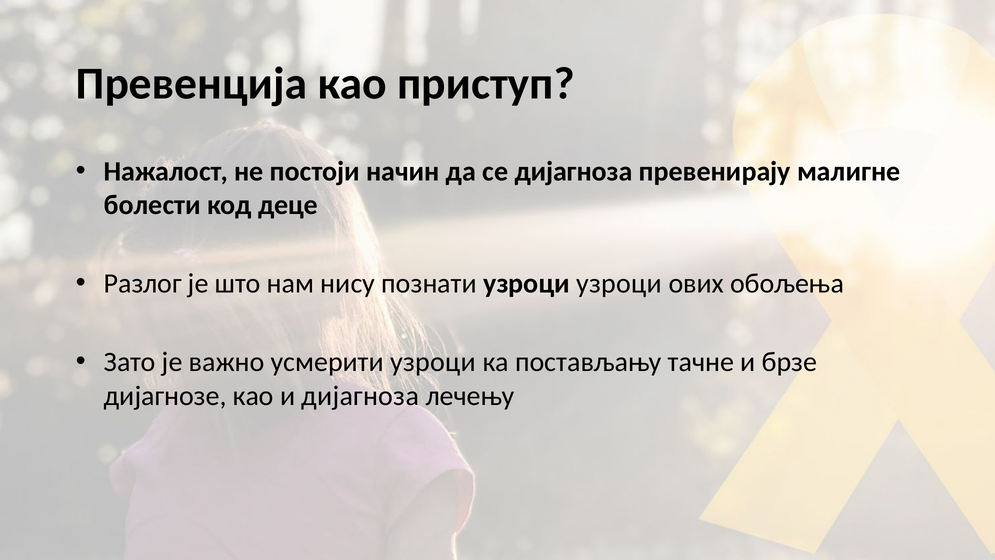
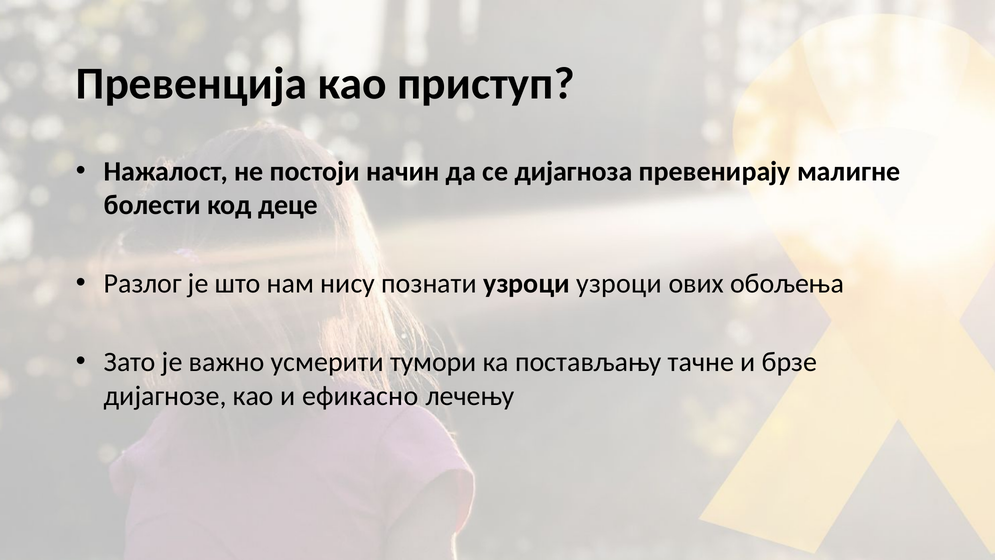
усмерити узроци: узроци -> тумори (433, 362)
и дијагноза: дијагноза -> ефикасно (360, 396)
